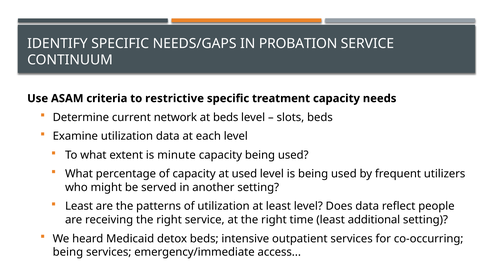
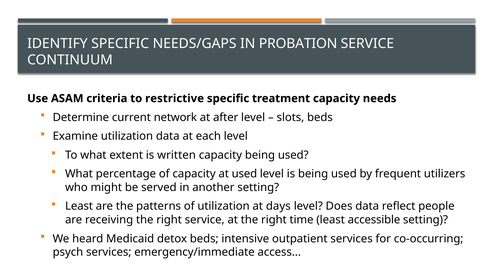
at beds: beds -> after (226, 117)
minute: minute -> written (177, 155)
at least: least -> days (278, 206)
additional: additional -> accessible (374, 220)
being: being -> psych (68, 252)
